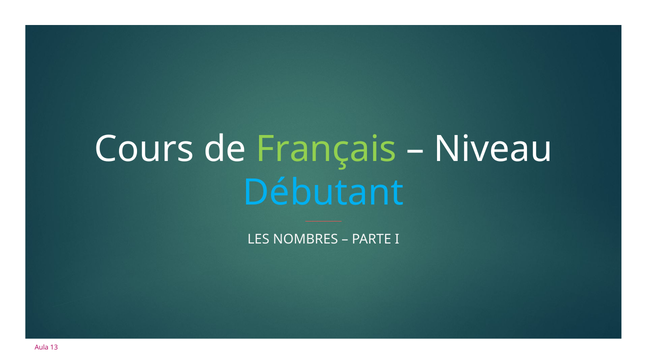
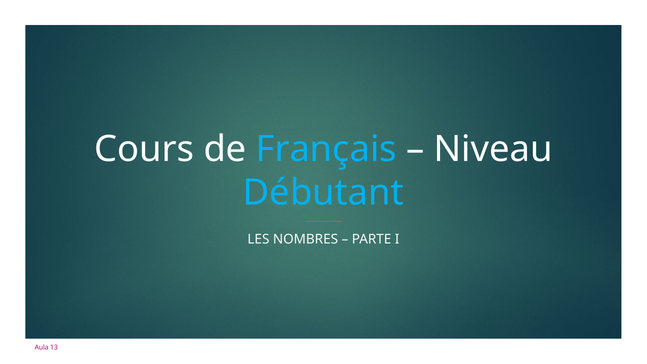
Français colour: light green -> light blue (326, 149)
